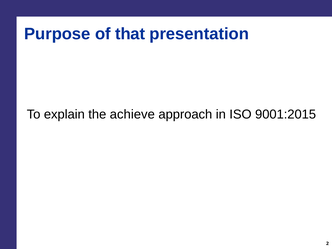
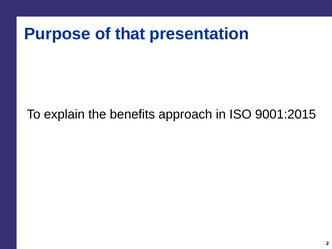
achieve: achieve -> benefits (132, 114)
